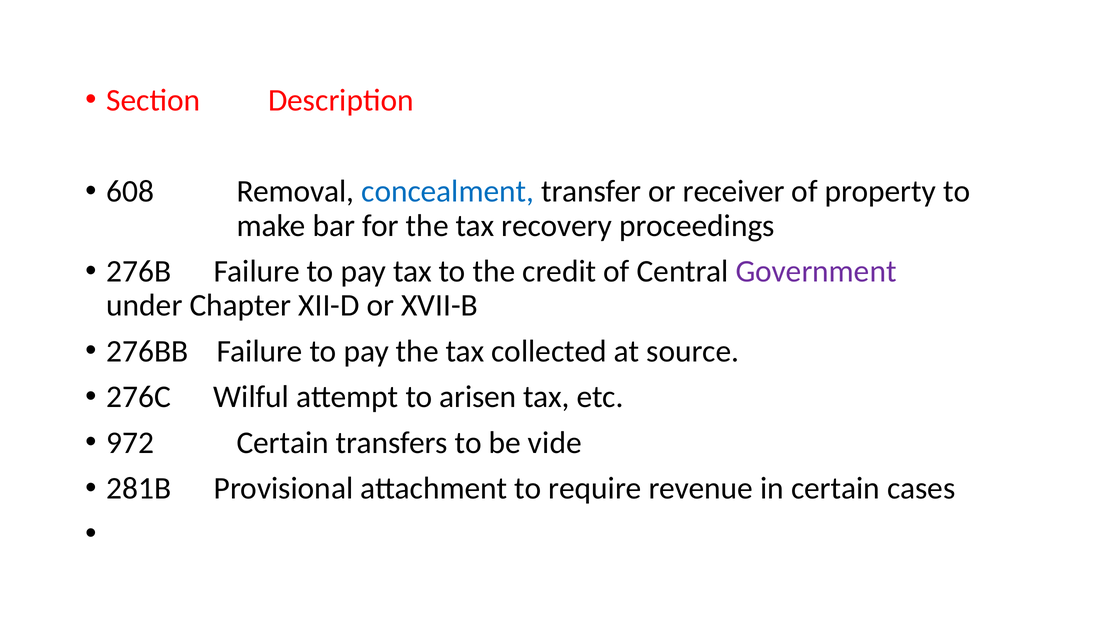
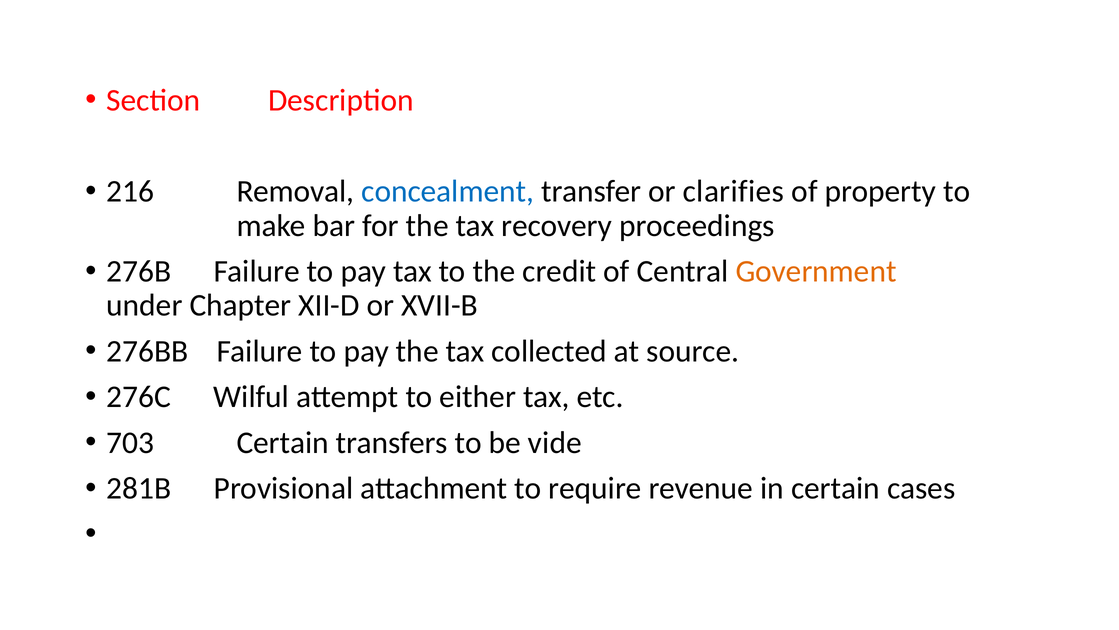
608: 608 -> 216 (130, 191)
receiver: receiver -> clarifies (733, 191)
Government colour: purple -> orange (816, 271)
arisen: arisen -> either (478, 397)
972: 972 -> 703 (130, 442)
